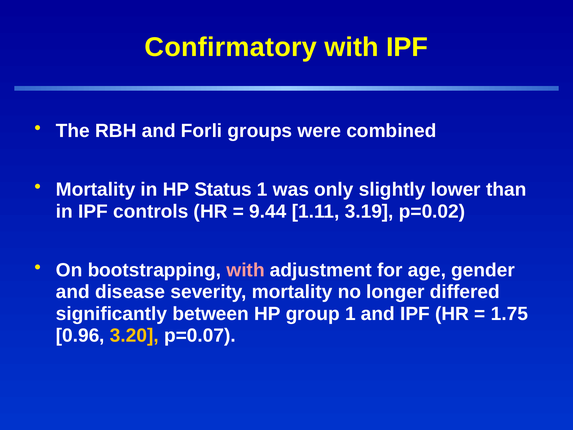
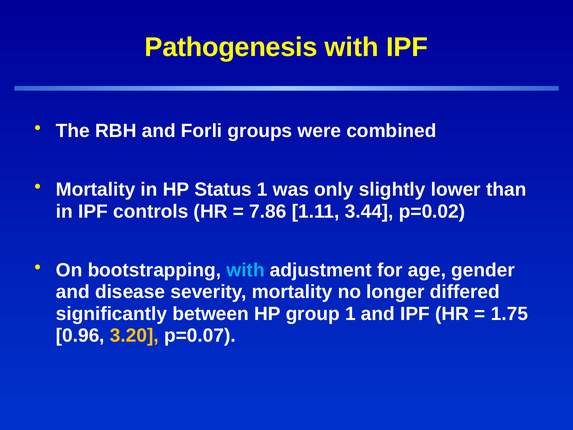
Confirmatory: Confirmatory -> Pathogenesis (231, 47)
9.44: 9.44 -> 7.86 (268, 211)
3.19: 3.19 -> 3.44 (369, 211)
with colour: pink -> light blue (246, 270)
